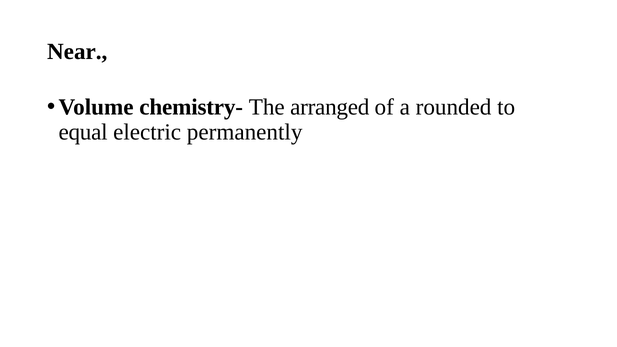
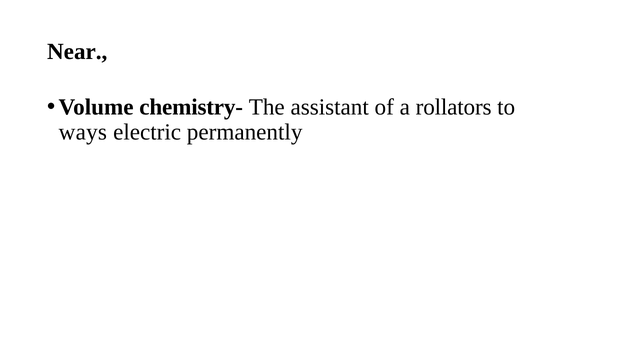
arranged: arranged -> assistant (330, 107)
rounded: rounded -> rollators (454, 107)
equal: equal -> ways (83, 132)
